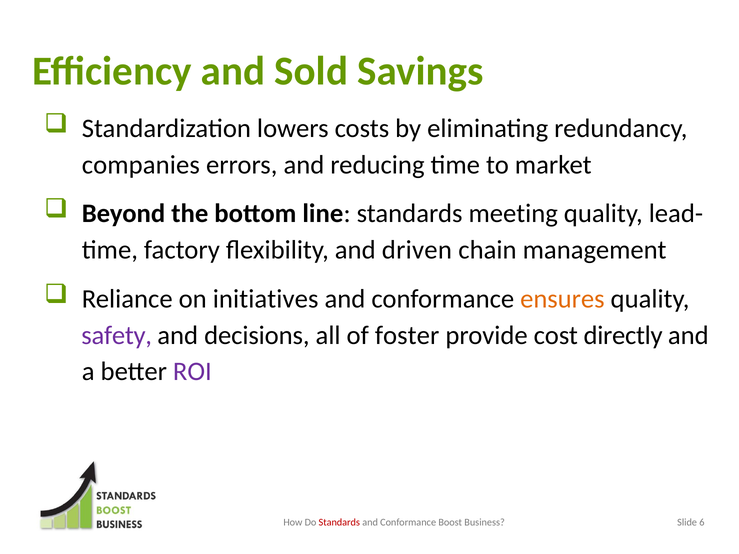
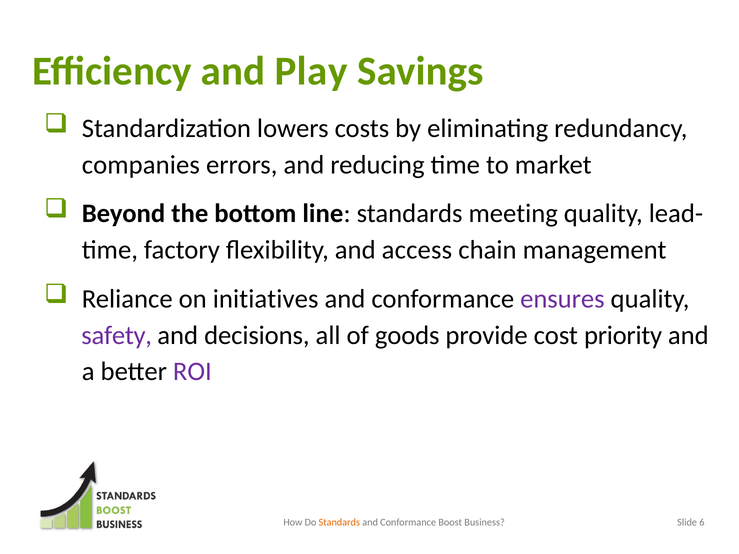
Sold: Sold -> Play (311, 71)
driven: driven -> access (417, 250)
ensures colour: orange -> purple (562, 299)
foster: foster -> goods (407, 335)
directly: directly -> priority (623, 335)
Standards colour: red -> orange (339, 523)
